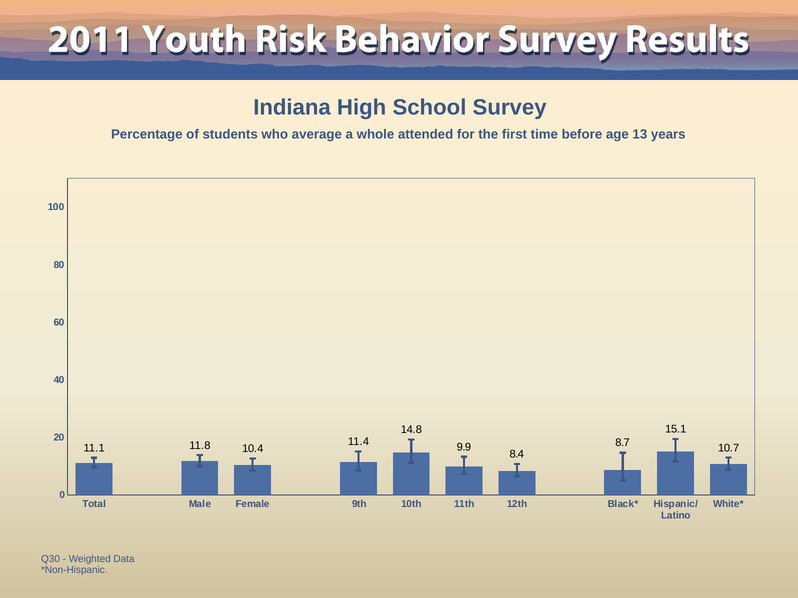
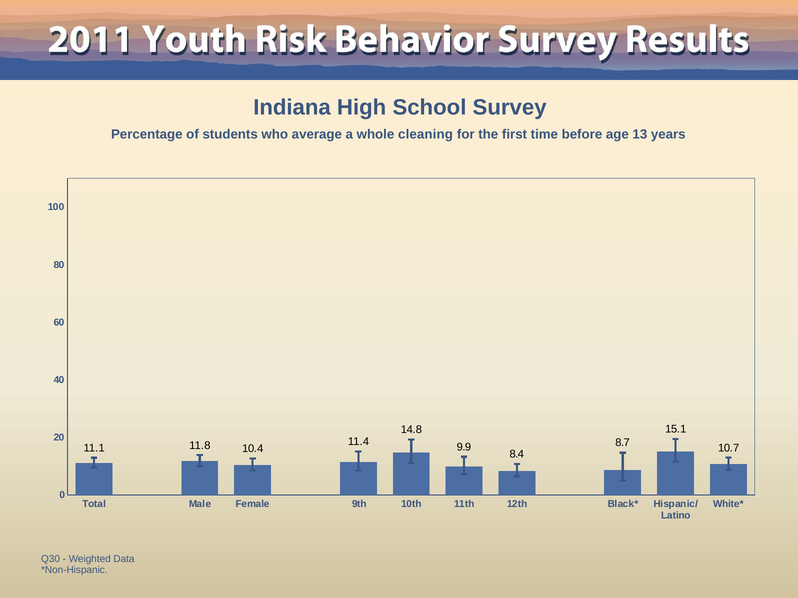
attended: attended -> cleaning (426, 135)
